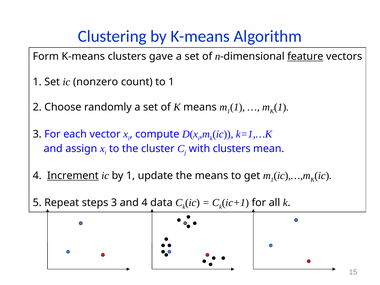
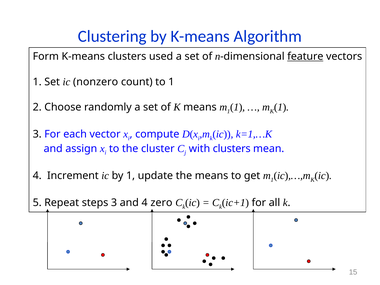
gave: gave -> used (161, 56)
Increment underline: present -> none (73, 176)
data: data -> zero (161, 203)
